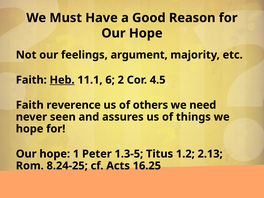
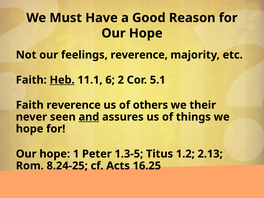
feelings argument: argument -> reverence (139, 55)
4.5: 4.5 -> 5.1 (158, 80)
need: need -> their (203, 105)
and underline: none -> present (89, 117)
